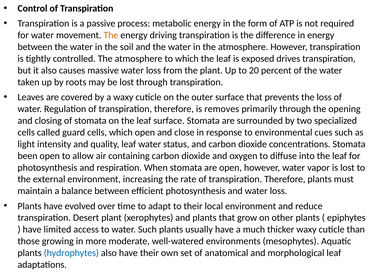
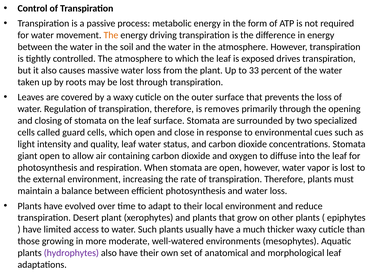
20: 20 -> 33 (254, 70)
been: been -> giant (28, 156)
hydrophytes colour: blue -> purple (71, 253)
